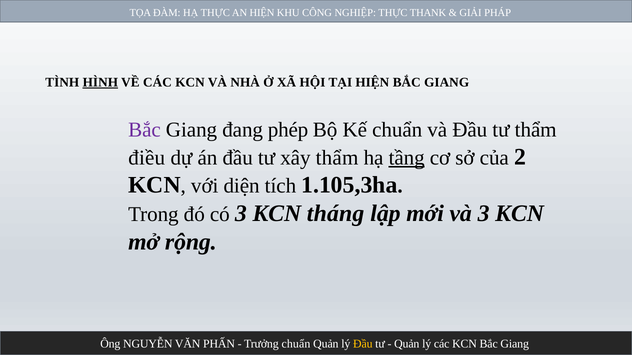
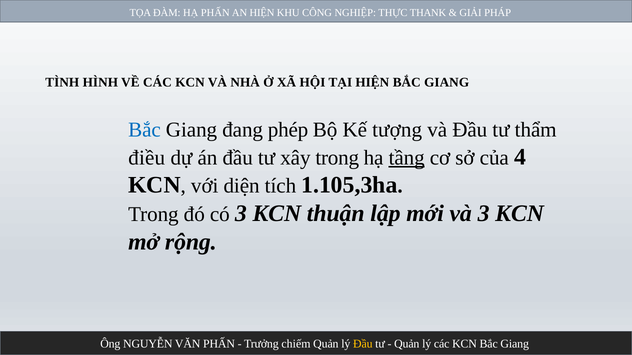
HẠ THỰC: THỰC -> PHẤN (215, 13)
HÌNH underline: present -> none (100, 83)
Bắc colour: purple -> blue (144, 130)
Kế chuẩn: chuẩn -> tượng (397, 130)
xây thẩm: thẩm -> trong (337, 158)
2: 2 -> 4 (520, 157)
tháng: tháng -> thuận (336, 214)
Trưởng chuẩn: chuẩn -> chiếm (296, 344)
